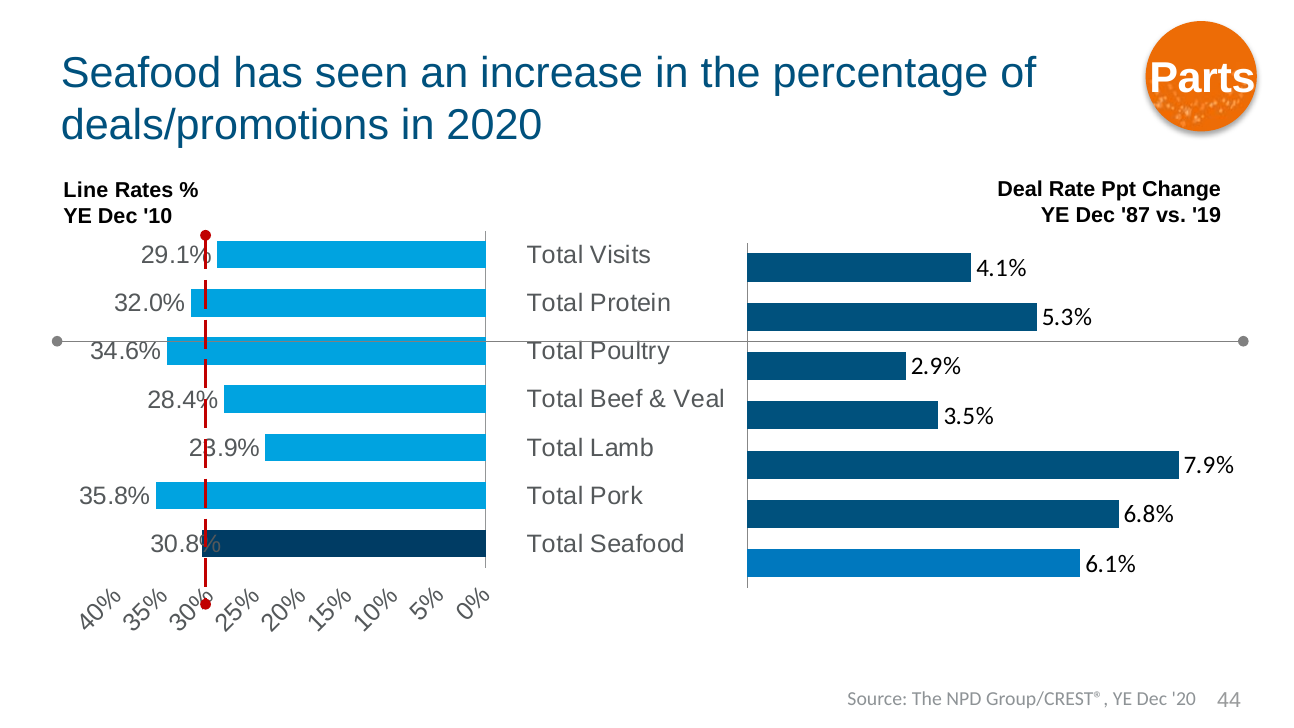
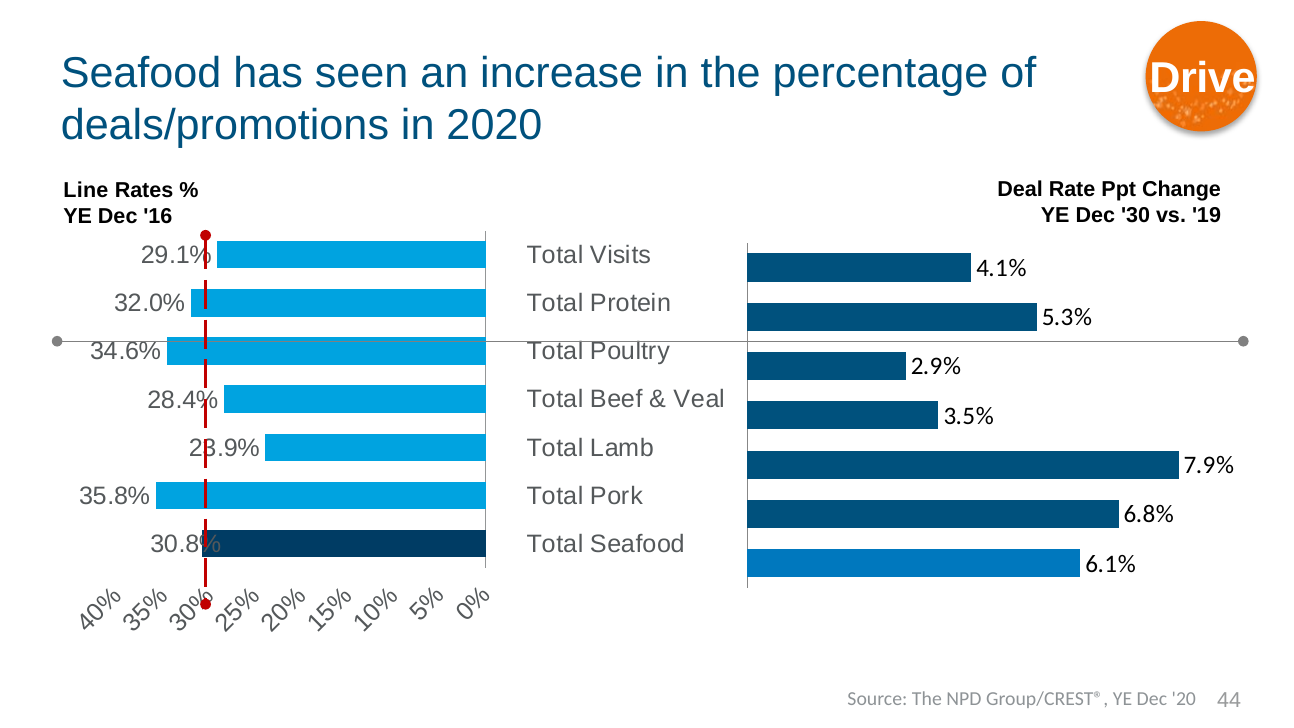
Parts: Parts -> Drive (1202, 78)
87: 87 -> 30 (1136, 215)
10: 10 -> 16 (158, 217)
